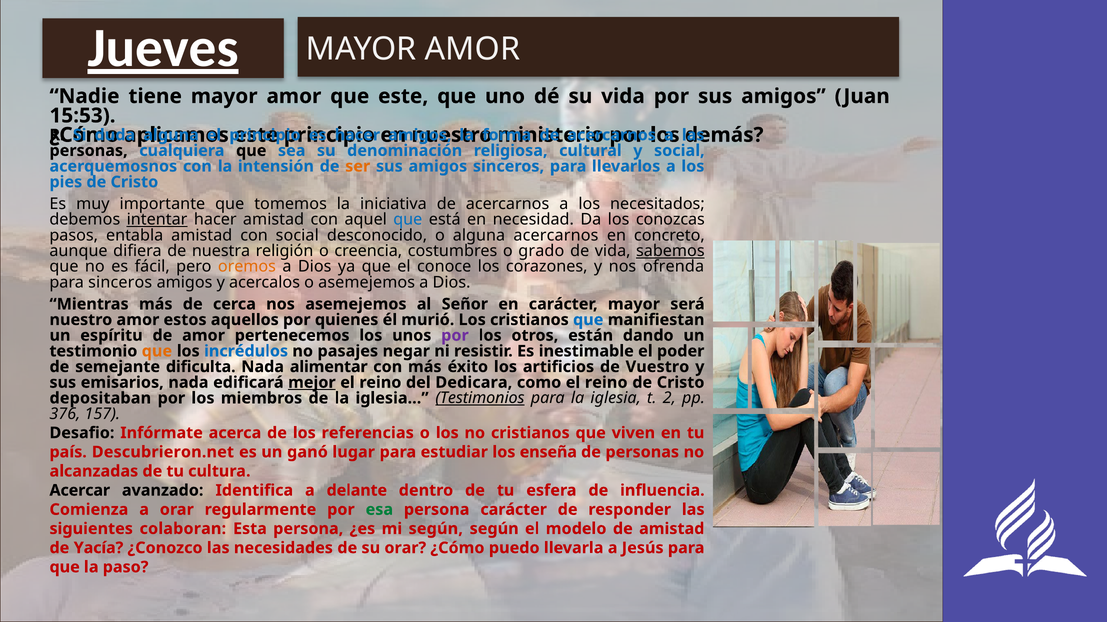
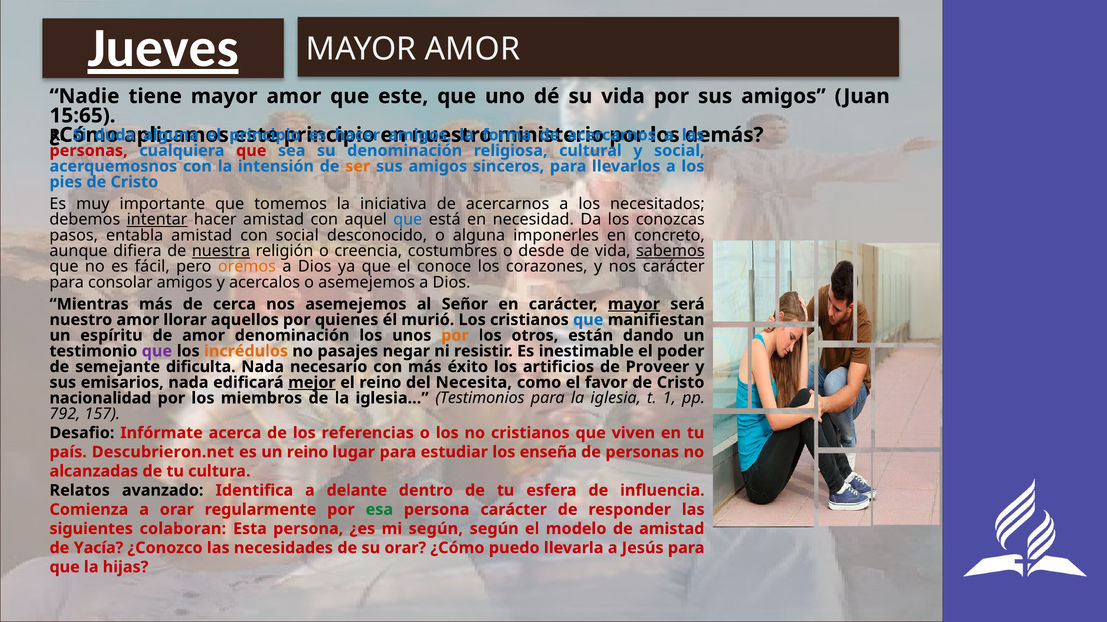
15:53: 15:53 -> 15:65 (83, 116)
personas colour: black -> red (89, 151)
que colour: black -> red (251, 151)
alguna acercarnos: acercarnos -> imponerles (556, 235)
nuestra underline: none -> present (221, 251)
grado: grado -> desde (541, 251)
nos ofrenda: ofrenda -> carácter (674, 267)
para sinceros: sinceros -> consolar (120, 283)
mayor underline: none -> present (634, 304)
estos: estos -> llorar (185, 320)
amor pertenecemos: pertenecemos -> denominación (292, 336)
por colour: purple -> orange (455, 336)
que colour: orange -> purple (157, 351)
incrédulos colour: blue -> orange (246, 351)
alimentar: alimentar -> necesario (329, 367)
Vuestro: Vuestro -> Proveer (657, 367)
Dedicara: Dedicara -> Necesita (474, 383)
como el reino: reino -> favor (606, 383)
depositaban: depositaban -> nacionalidad (100, 399)
Testimonios underline: present -> none (480, 399)
2: 2 -> 1 (669, 399)
376: 376 -> 792 (65, 414)
un ganó: ganó -> reino (308, 453)
Acercar: Acercar -> Relatos (80, 491)
paso: paso -> hijas (126, 568)
